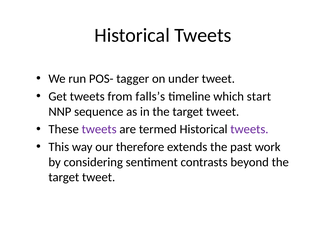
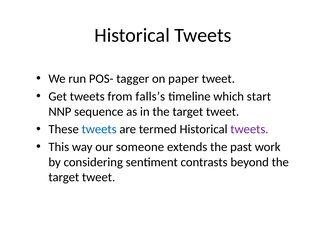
under: under -> paper (183, 79)
tweets colour: purple -> blue (99, 130)
therefore: therefore -> someone (140, 147)
